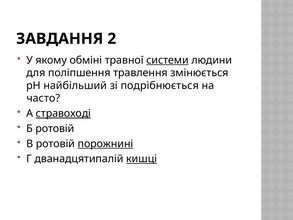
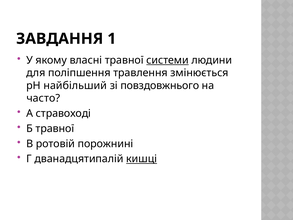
2: 2 -> 1 (112, 39)
обміні: обміні -> власні (86, 60)
подрібнюється: подрібнюється -> повздовжнього (160, 85)
стравоході underline: present -> none (63, 113)
Б ротовій: ротовій -> травної (55, 128)
порожнині underline: present -> none (105, 144)
